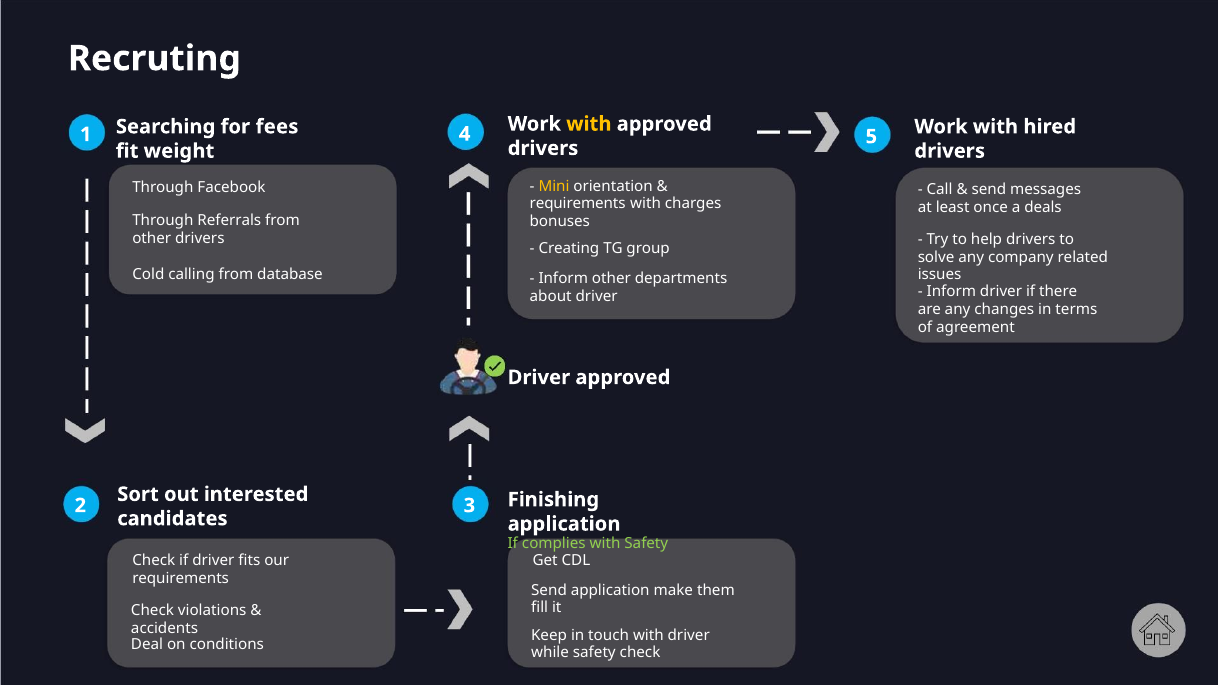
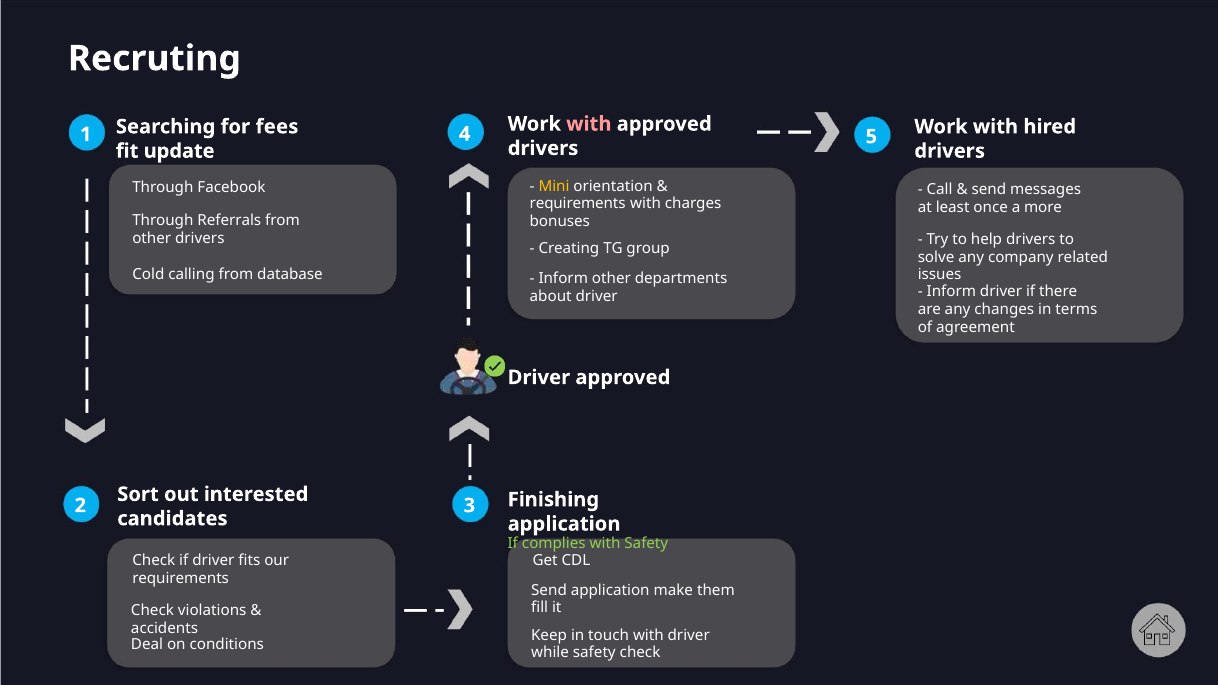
with colour: yellow -> pink (589, 124)
weight: weight -> update (179, 151)
deals: deals -> more (1043, 207)
